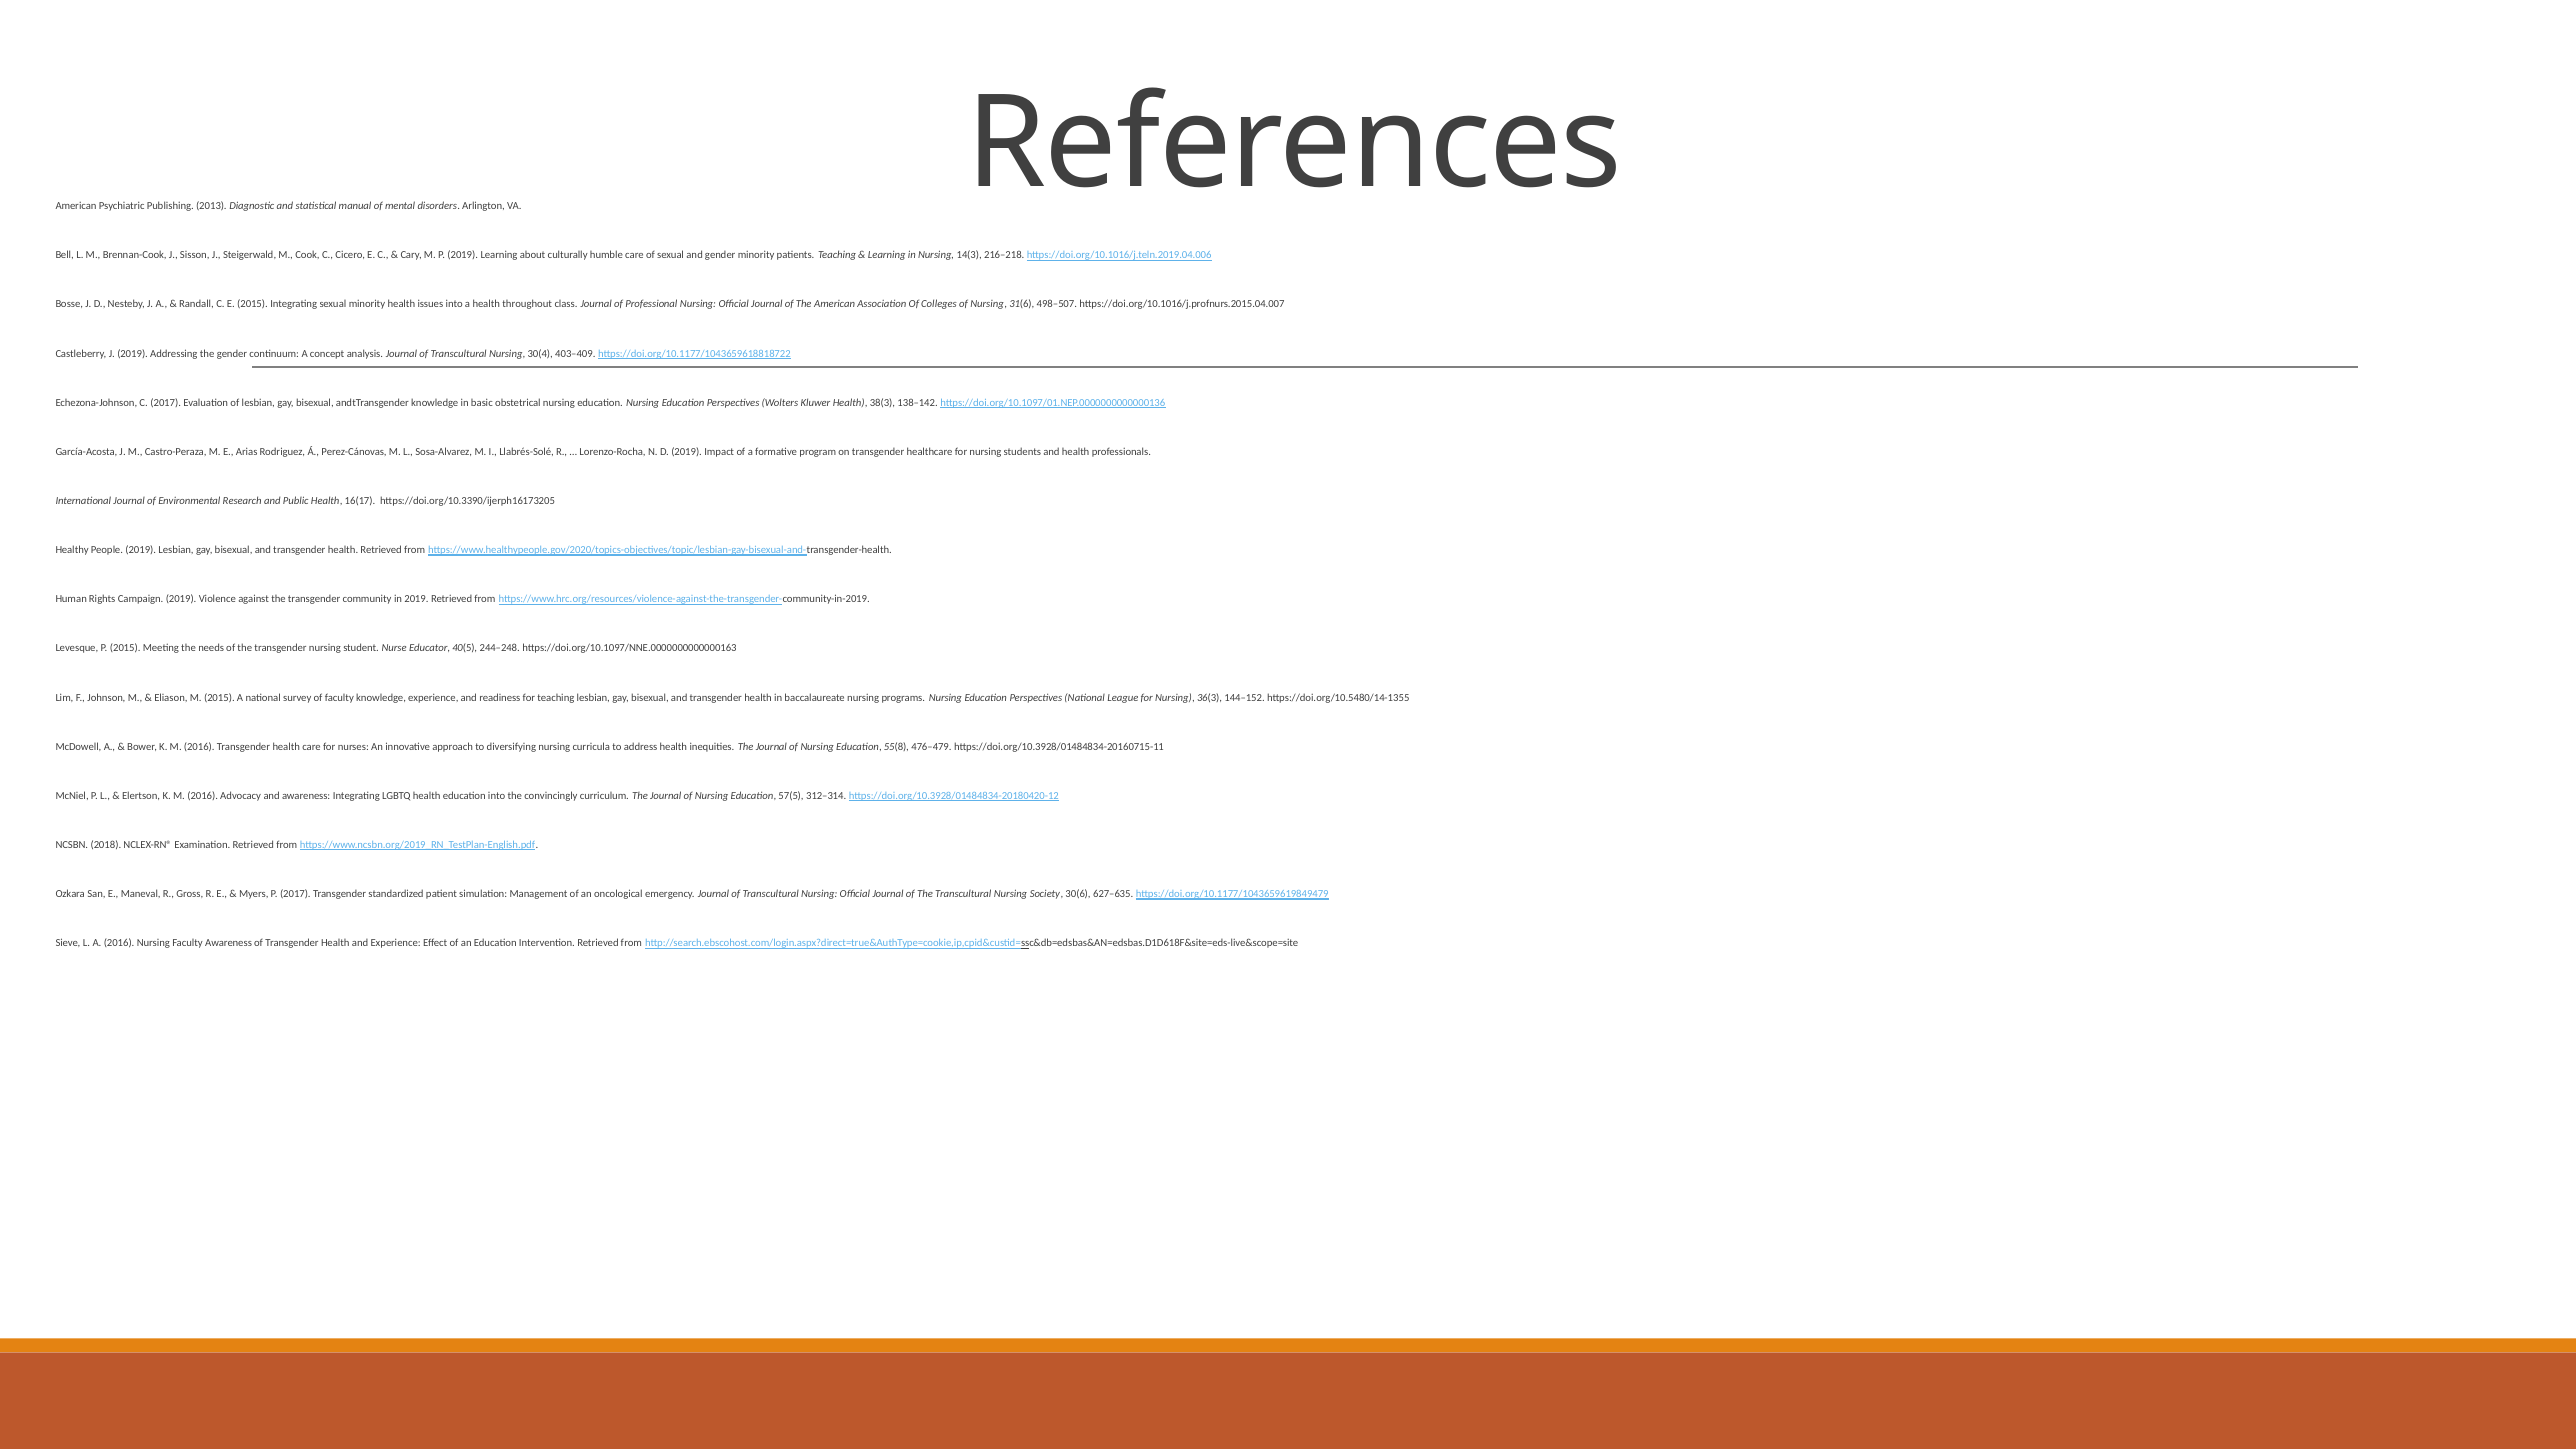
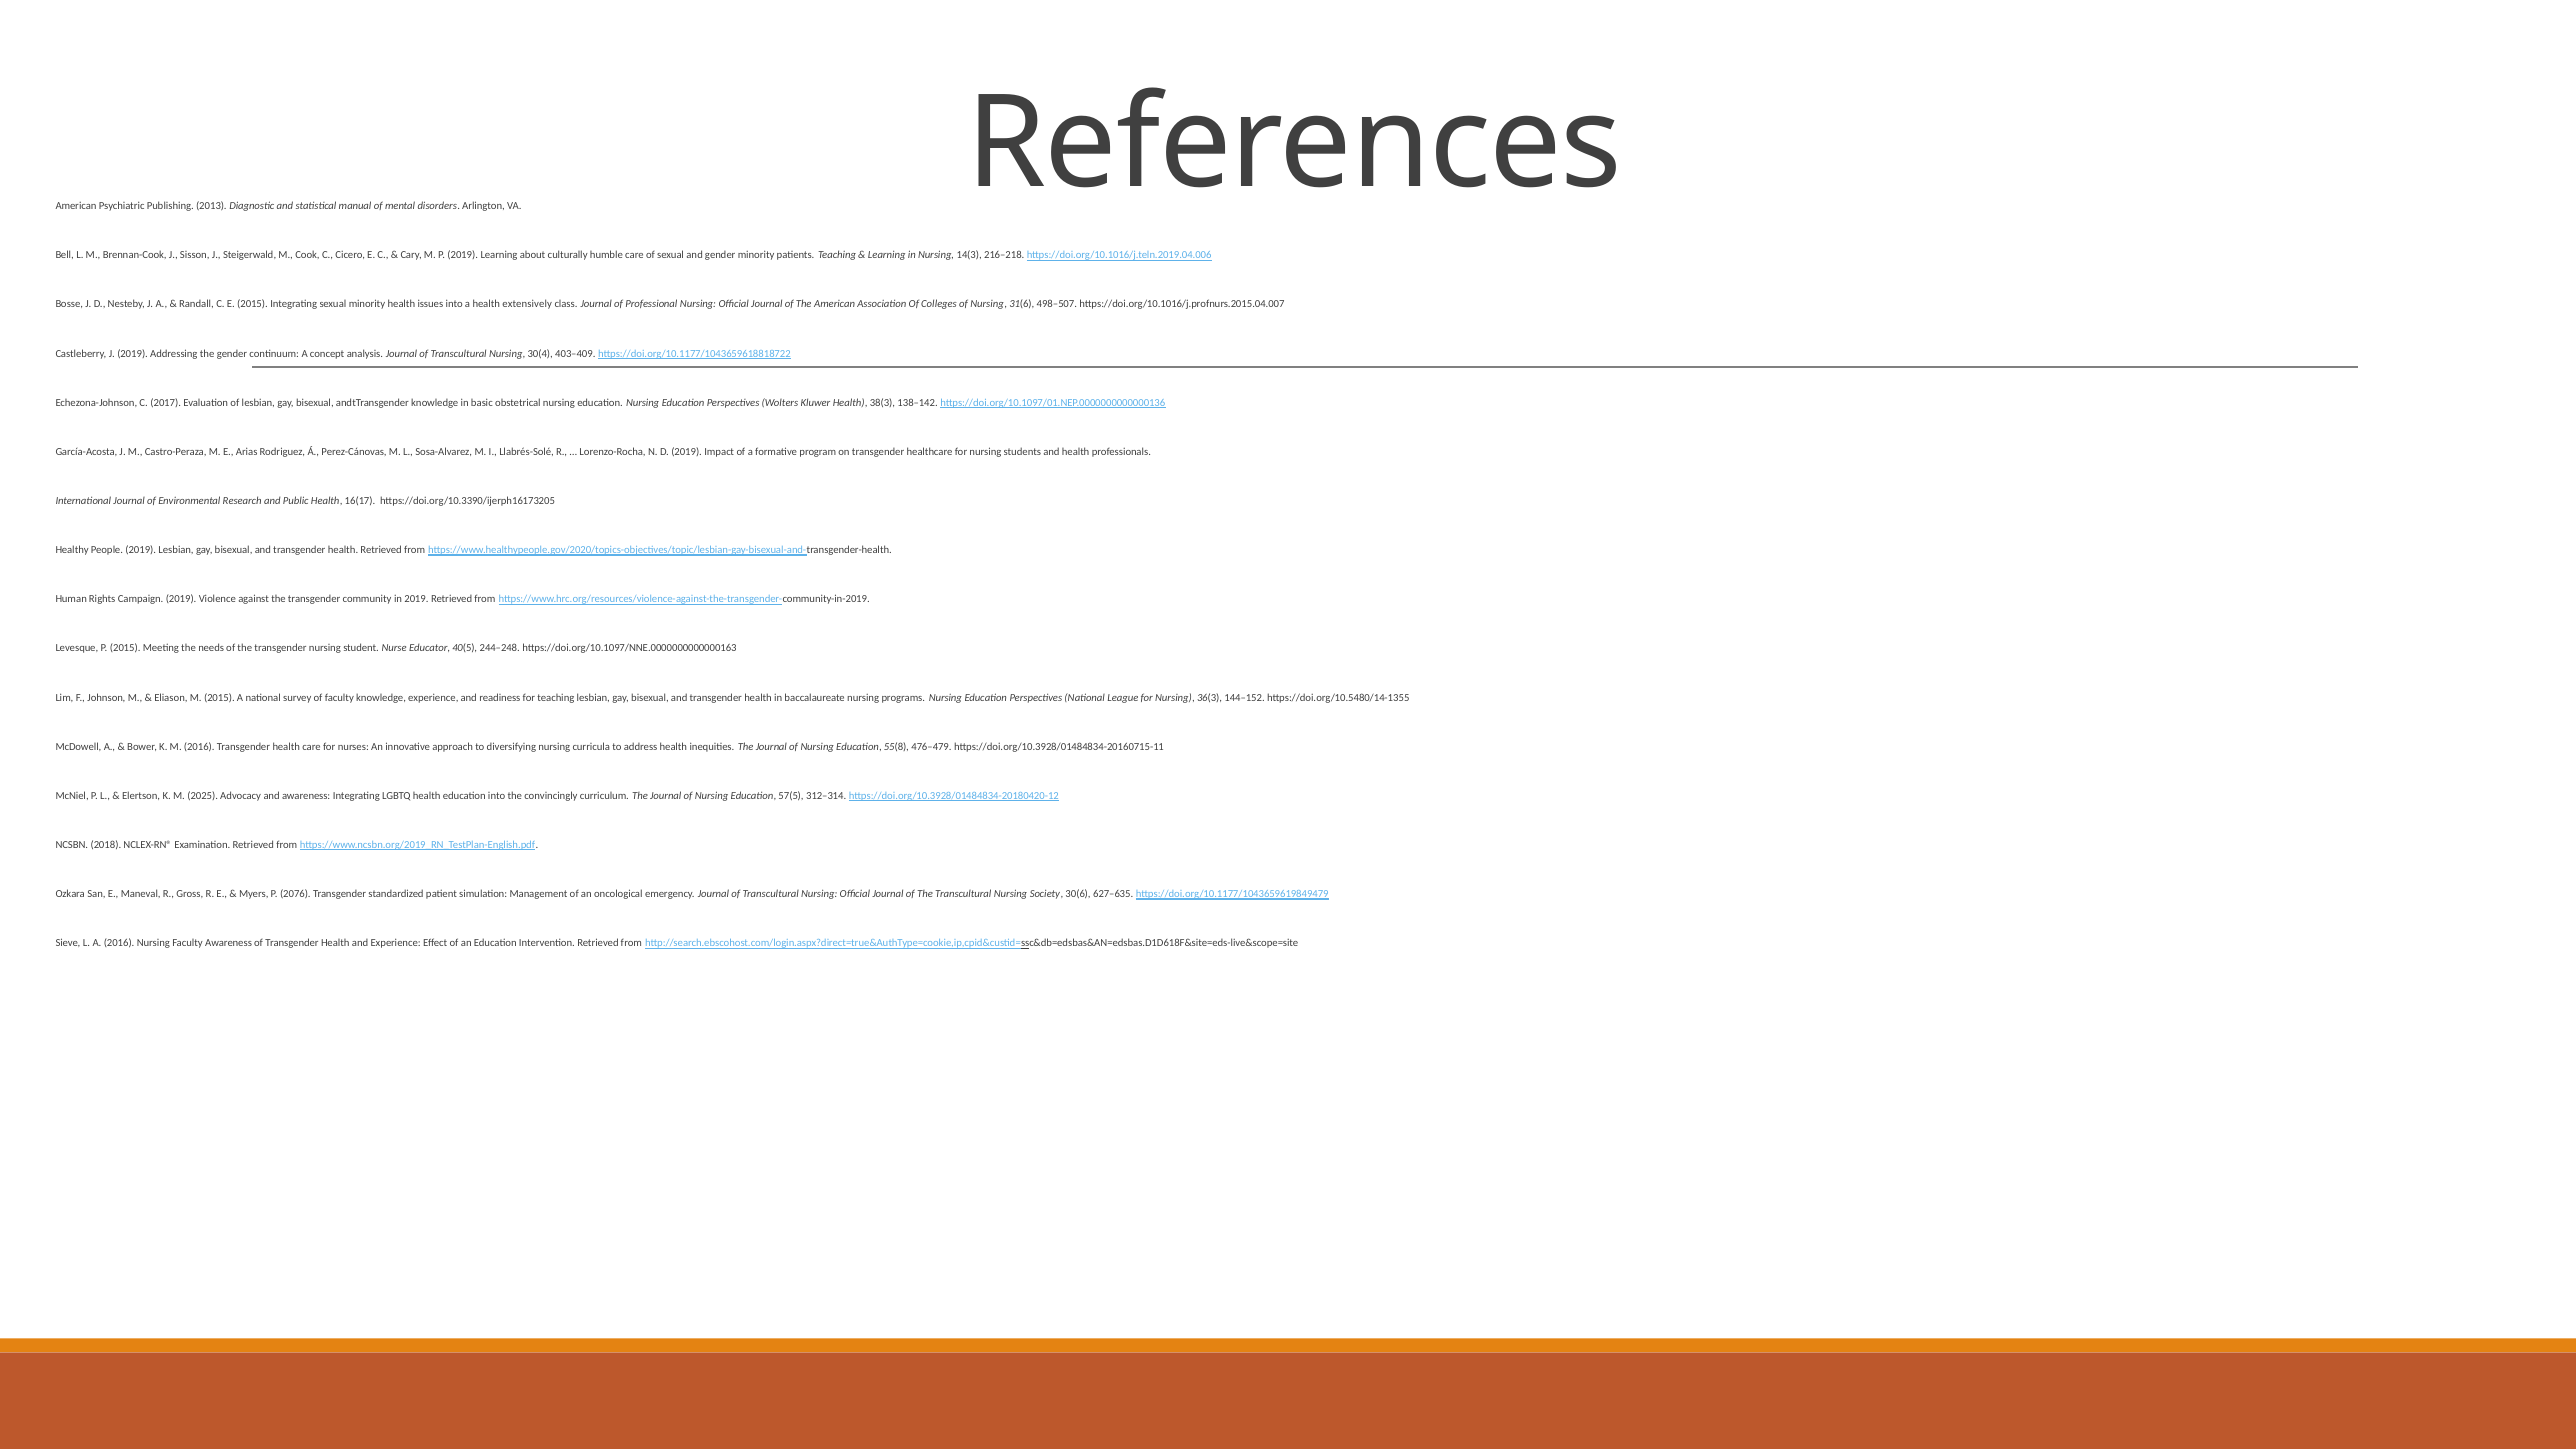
throughout: throughout -> extensively (527, 304)
Elertson K M 2016: 2016 -> 2025 (203, 796)
P 2017: 2017 -> 2076 (295, 894)
